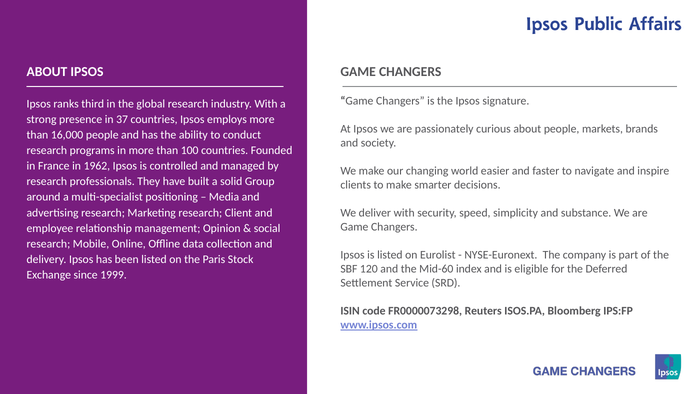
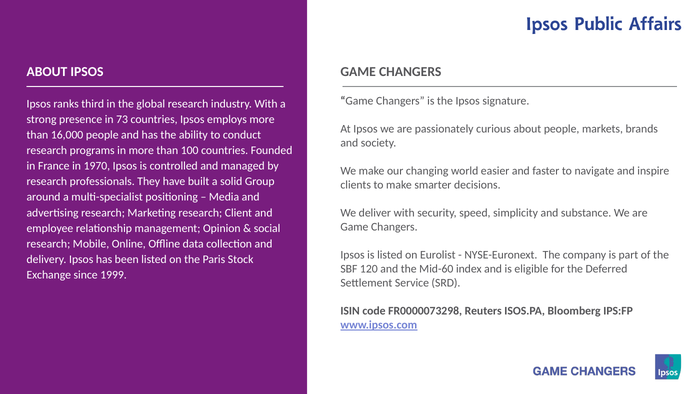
37: 37 -> 73 (122, 119)
1962: 1962 -> 1970 (97, 166)
